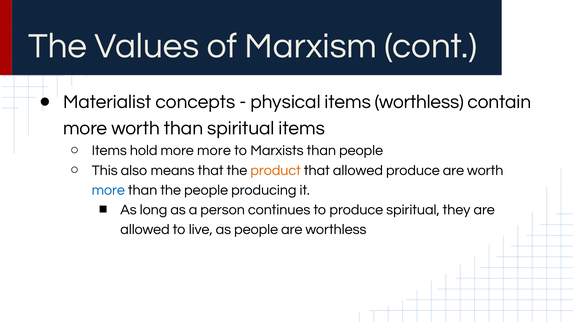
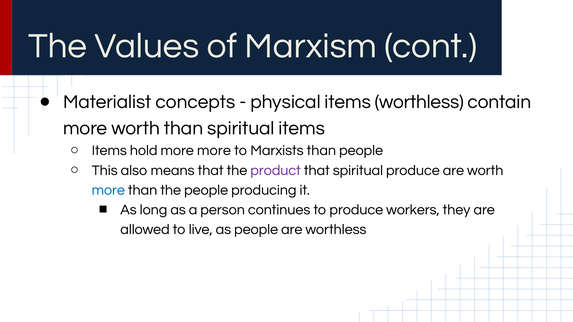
product colour: orange -> purple (276, 170)
that allowed: allowed -> spiritual (358, 170)
produce spiritual: spiritual -> workers (413, 210)
